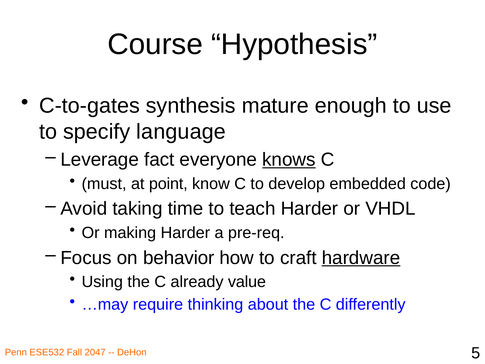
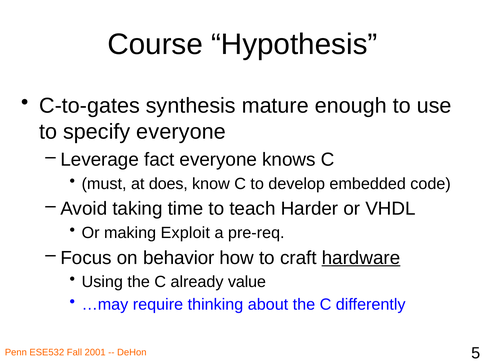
specify language: language -> everyone (181, 132)
knows underline: present -> none (289, 160)
point: point -> does (168, 184)
making Harder: Harder -> Exploit (185, 233)
2047: 2047 -> 2001 (95, 352)
